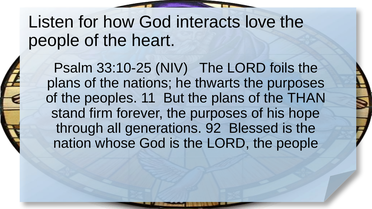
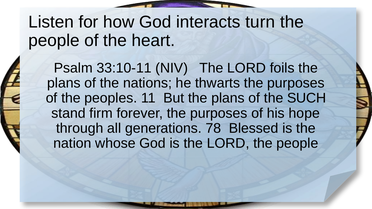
love: love -> turn (260, 22)
33:10-25: 33:10-25 -> 33:10-11 (124, 68)
THAN: THAN -> SUCH (307, 98)
92: 92 -> 78 (213, 128)
